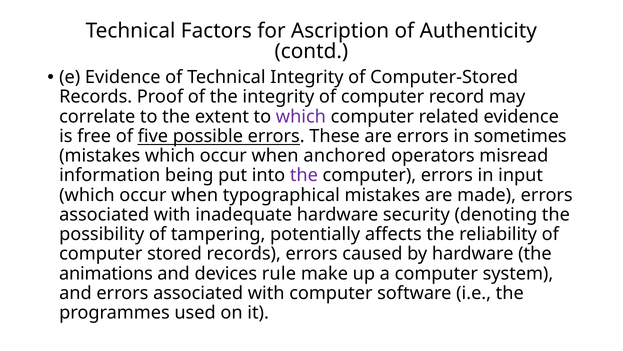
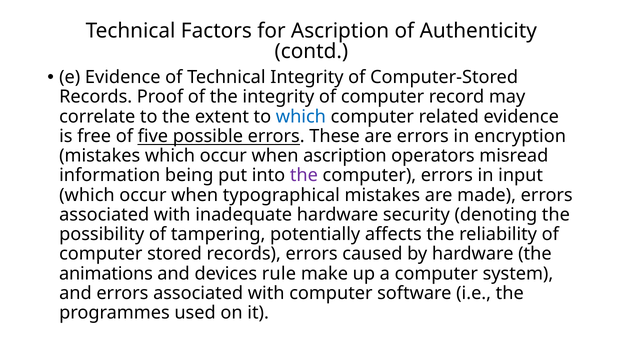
which colour: purple -> blue (301, 116)
sometimes: sometimes -> encryption (520, 136)
when anchored: anchored -> ascription (345, 156)
